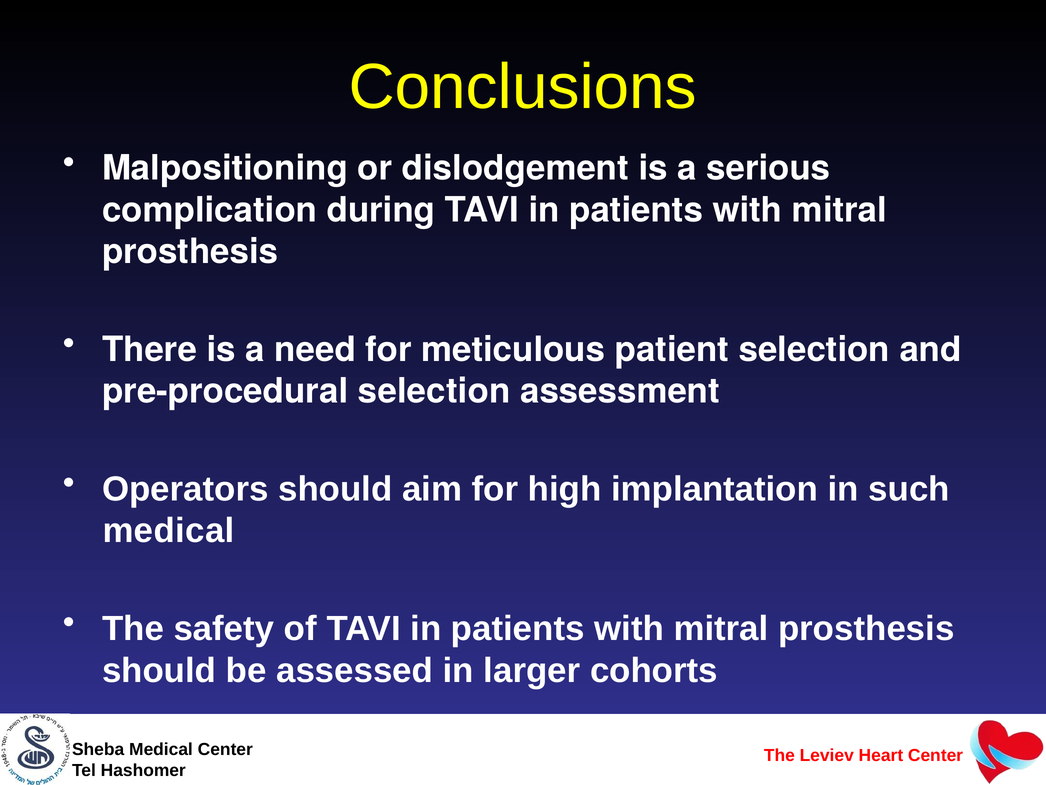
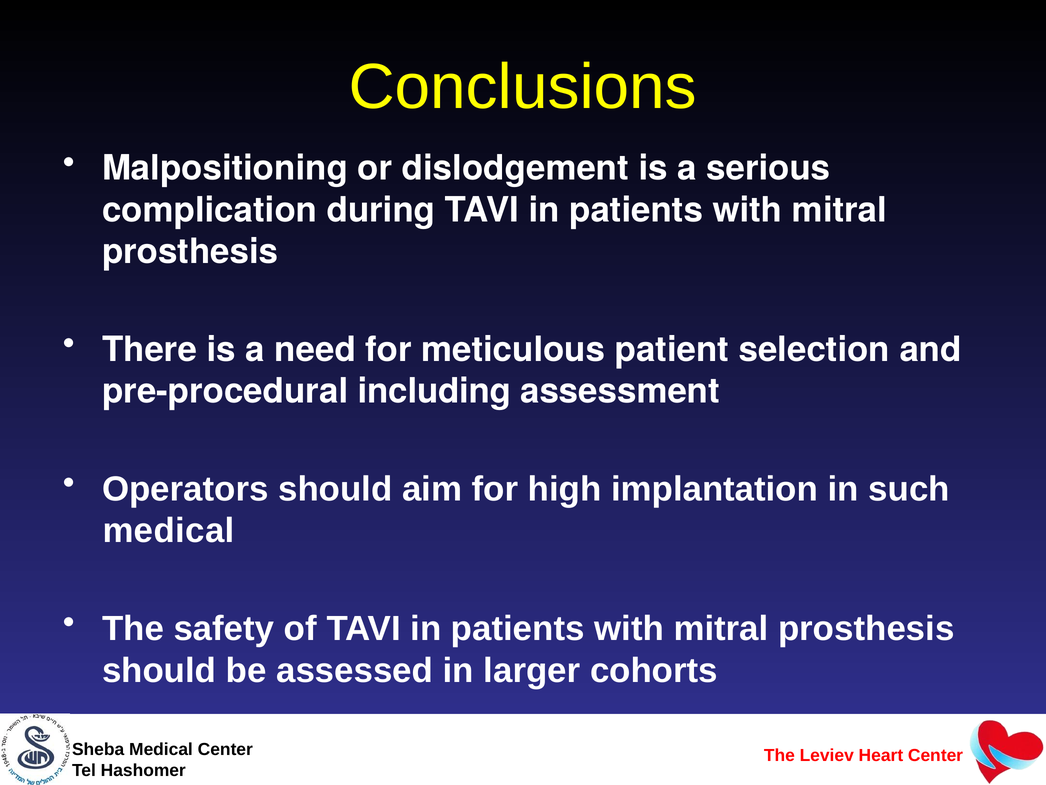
pre-procedural selection: selection -> including (434, 391)
